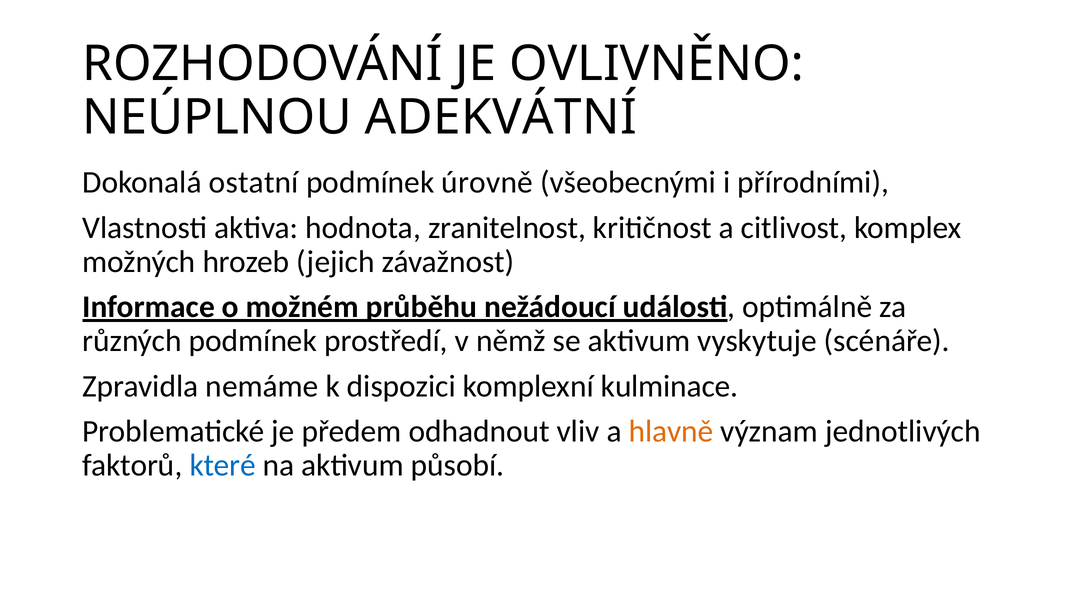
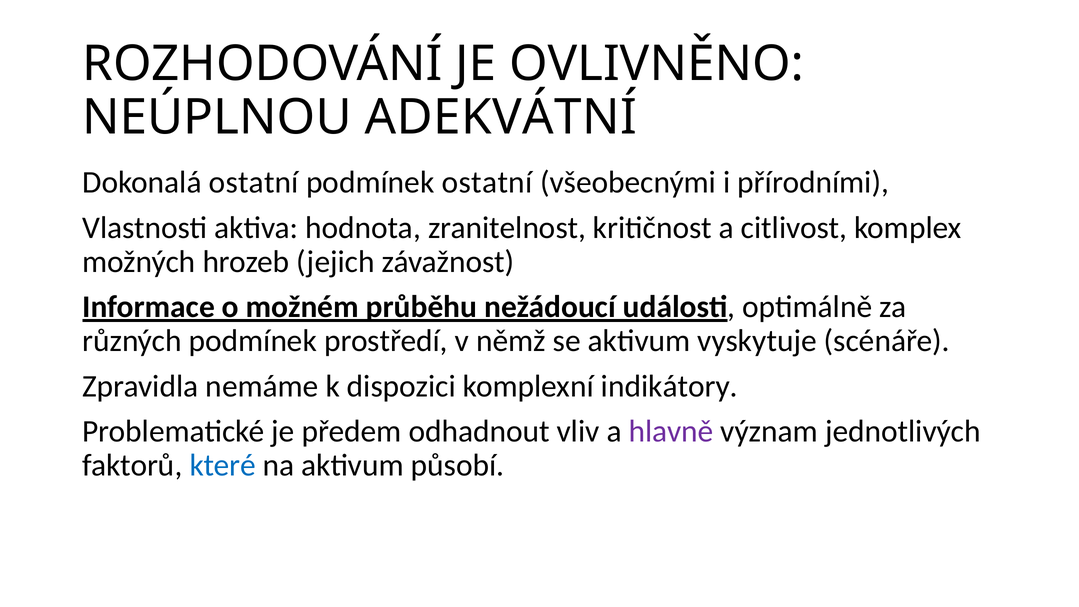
podmínek úrovně: úrovně -> ostatní (487, 182)
kulminace: kulminace -> indikátory (669, 386)
hlavně colour: orange -> purple (671, 431)
